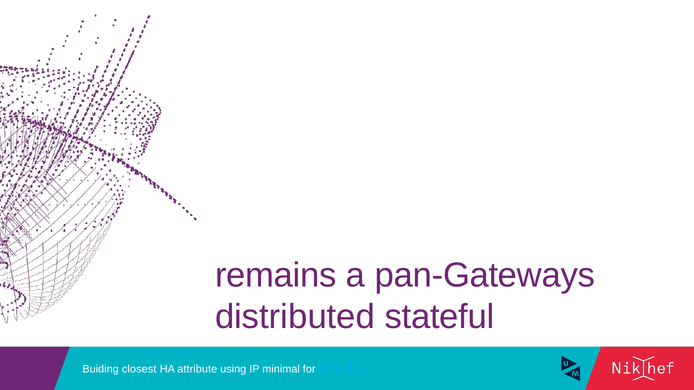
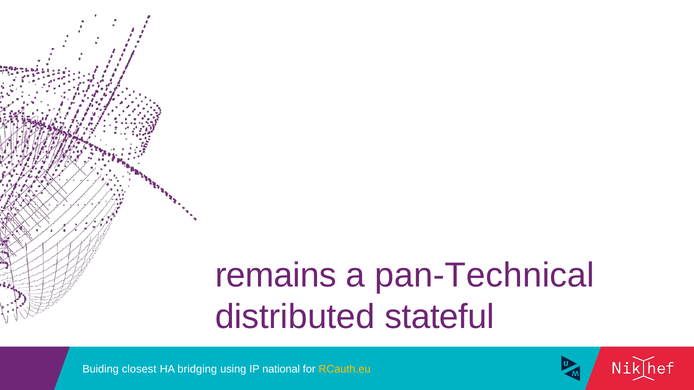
pan-Gateways: pan-Gateways -> pan-Technical (485, 276)
attribute: attribute -> bridging (197, 369)
minimal: minimal -> national (281, 369)
RCauth.eu colour: light blue -> yellow (345, 369)
